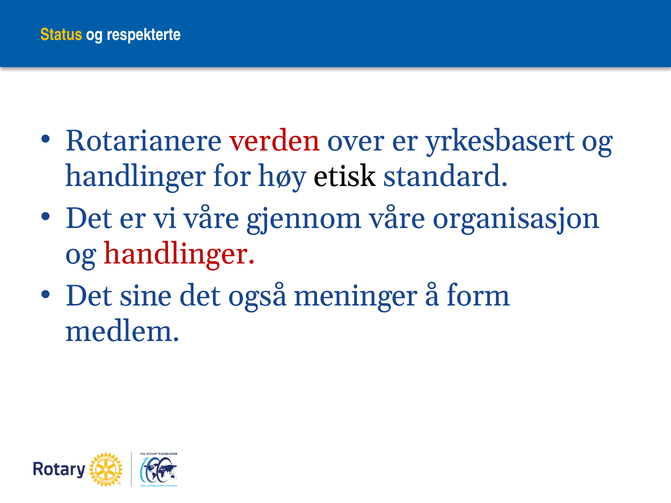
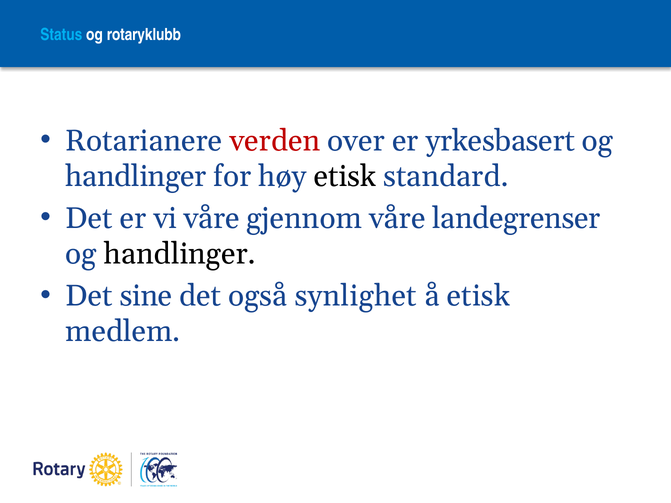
Status colour: yellow -> light blue (61, 35)
respekterte: respekterte -> rotaryklubb (144, 35)
organisasjon: organisasjon -> landegrenser (516, 218)
handlinger colour: red -> black (180, 254)
meninger: meninger -> synlighet (356, 296)
å form: form -> etisk (478, 296)
